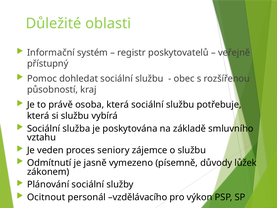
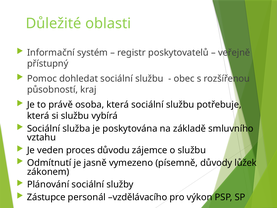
seniory: seniory -> důvodu (114, 150)
Ocitnout: Ocitnout -> Zástupce (46, 197)
